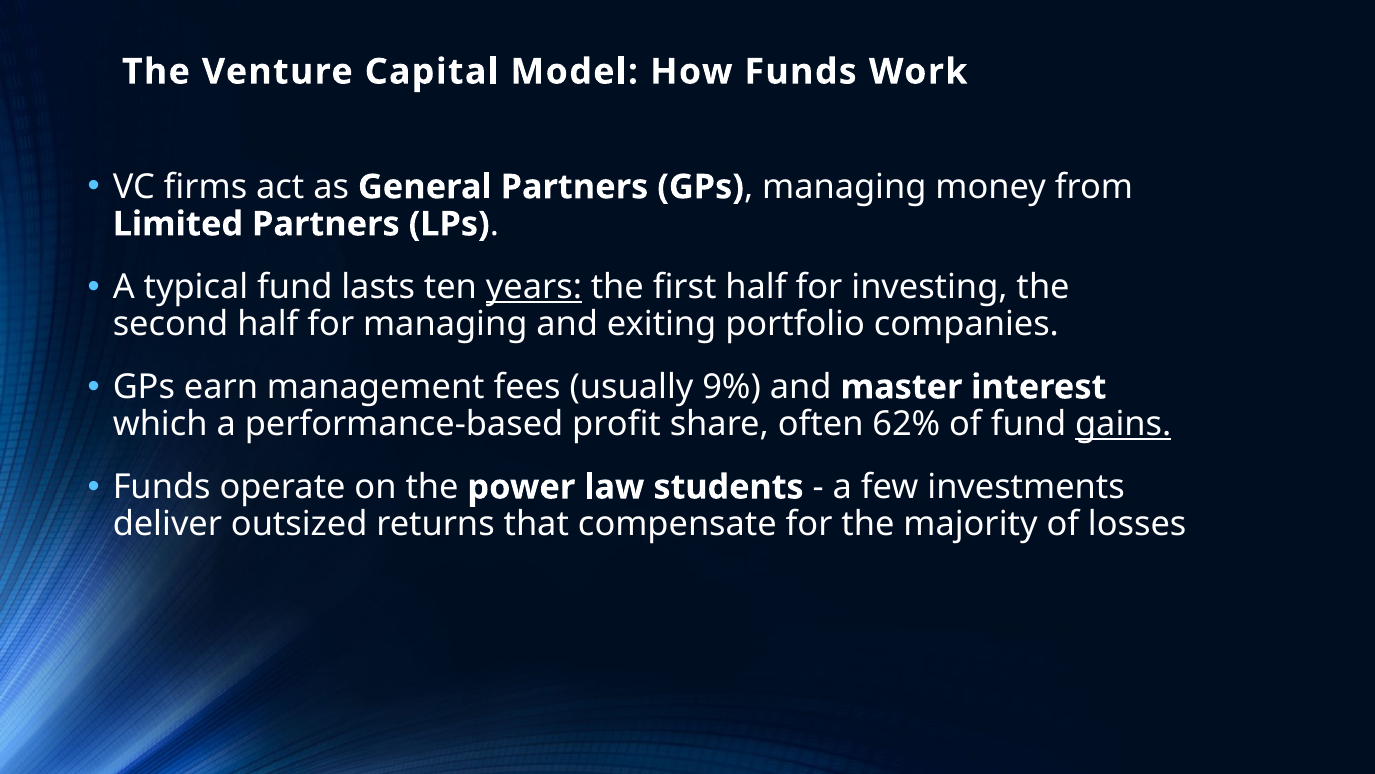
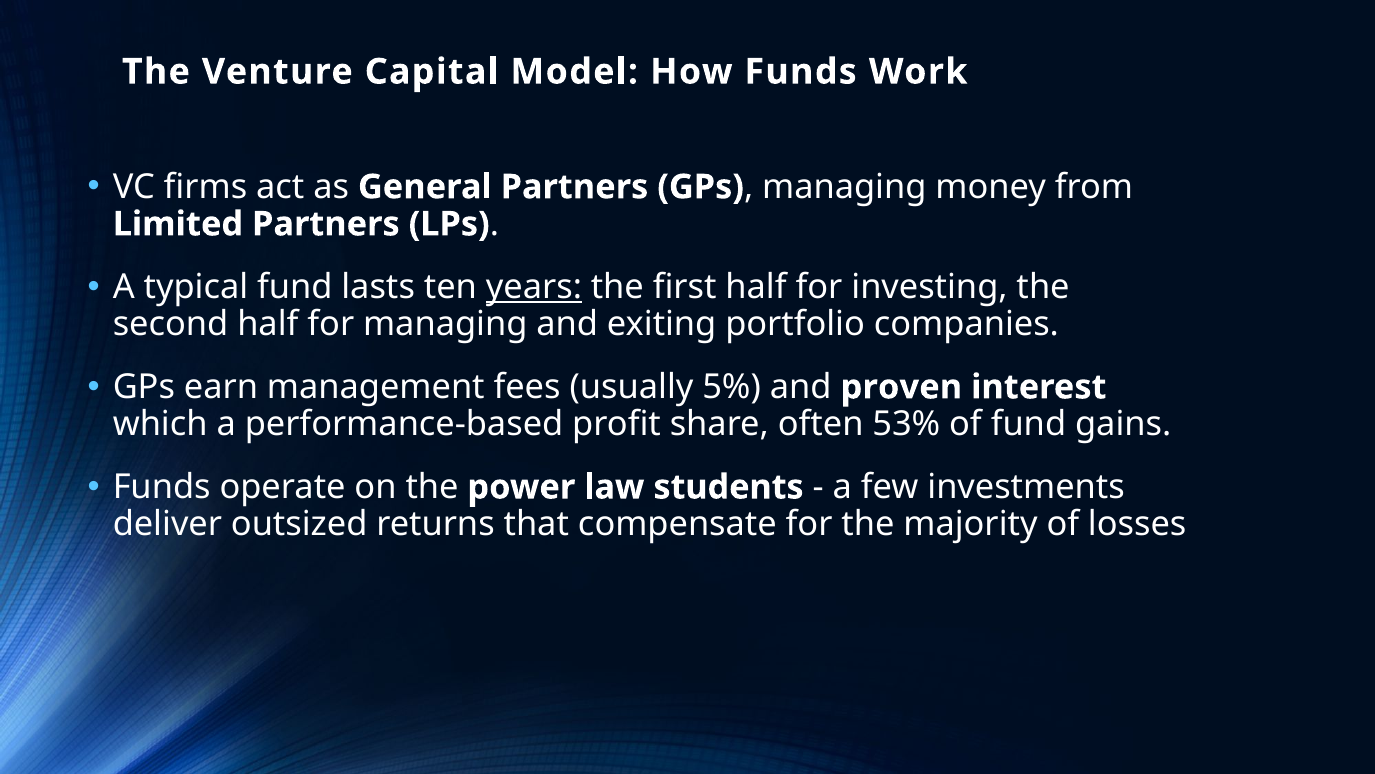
9%: 9% -> 5% (732, 387)
master: master -> proven (901, 387)
62%: 62% -> 53% (906, 424)
gains underline: present -> none (1123, 424)
